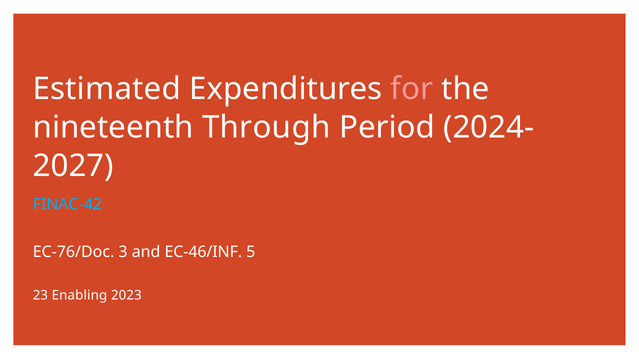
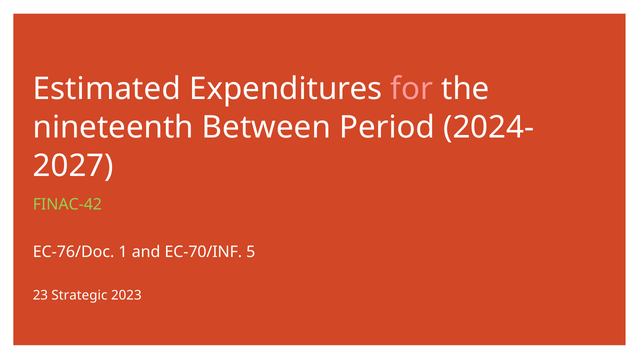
Through: Through -> Between (266, 128)
FINAC-42 colour: light blue -> light green (67, 205)
3: 3 -> 1 (123, 252)
EC-46/INF: EC-46/INF -> EC-70/INF (203, 252)
Enabling: Enabling -> Strategic (79, 296)
